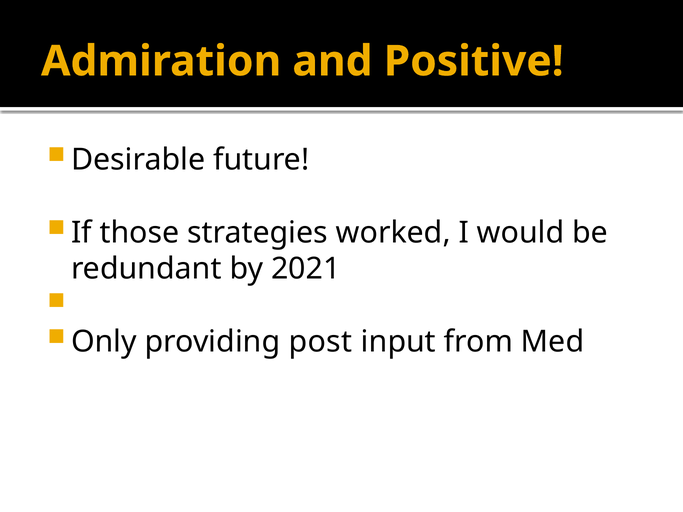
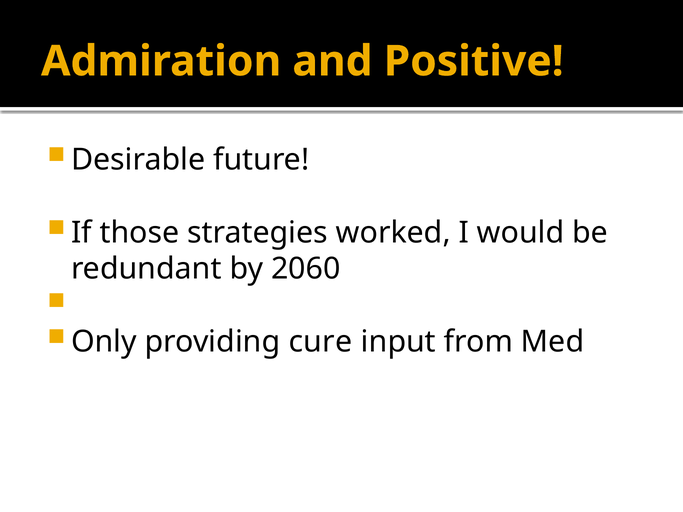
2021: 2021 -> 2060 (306, 269)
post: post -> cure (320, 342)
